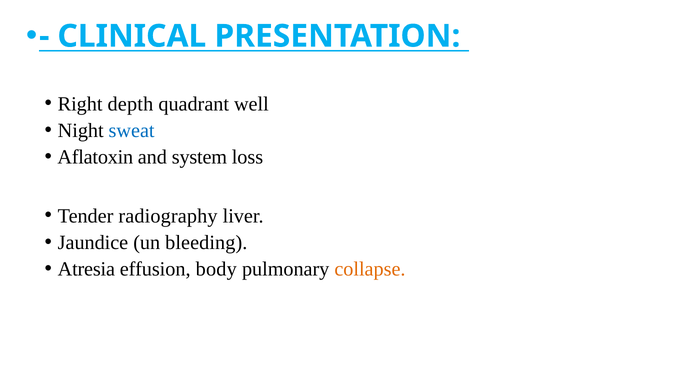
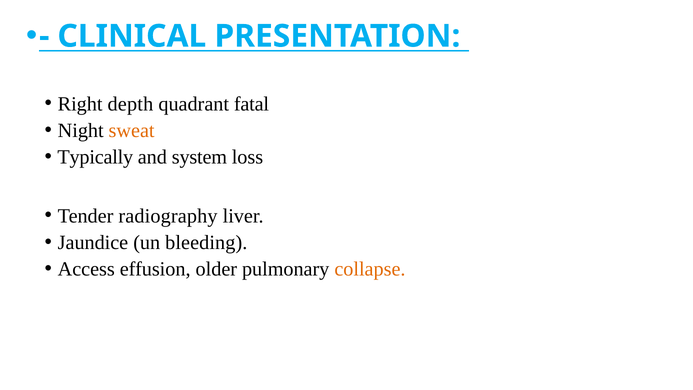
well: well -> fatal (251, 104)
sweat colour: blue -> orange (132, 131)
Aflatoxin: Aflatoxin -> Typically (95, 157)
Atresia: Atresia -> Access (86, 269)
body: body -> older (216, 269)
